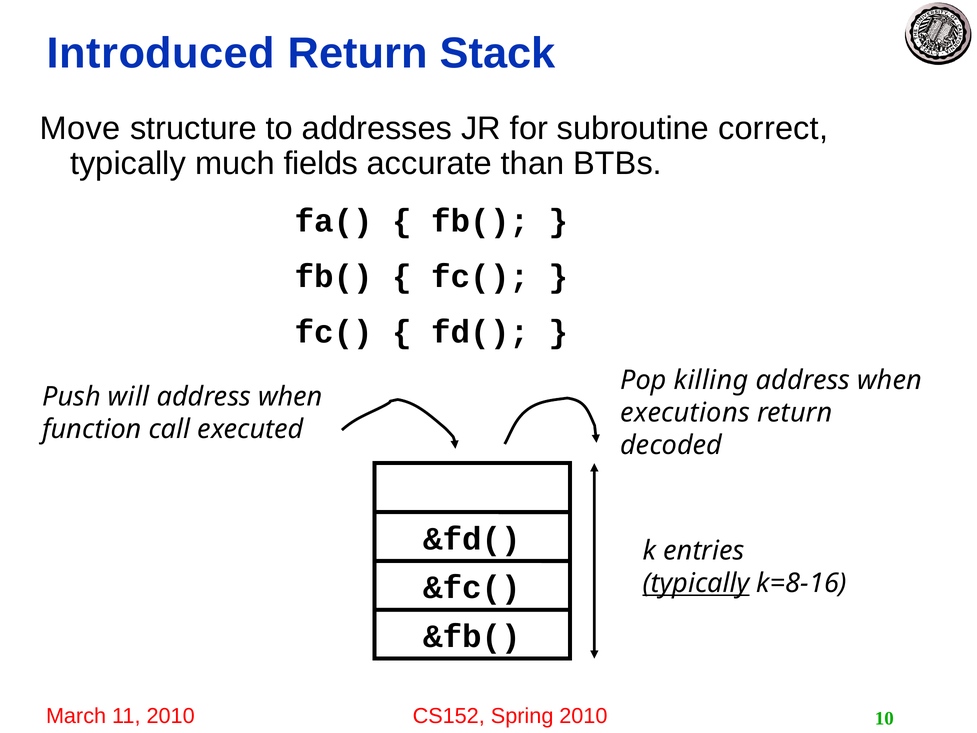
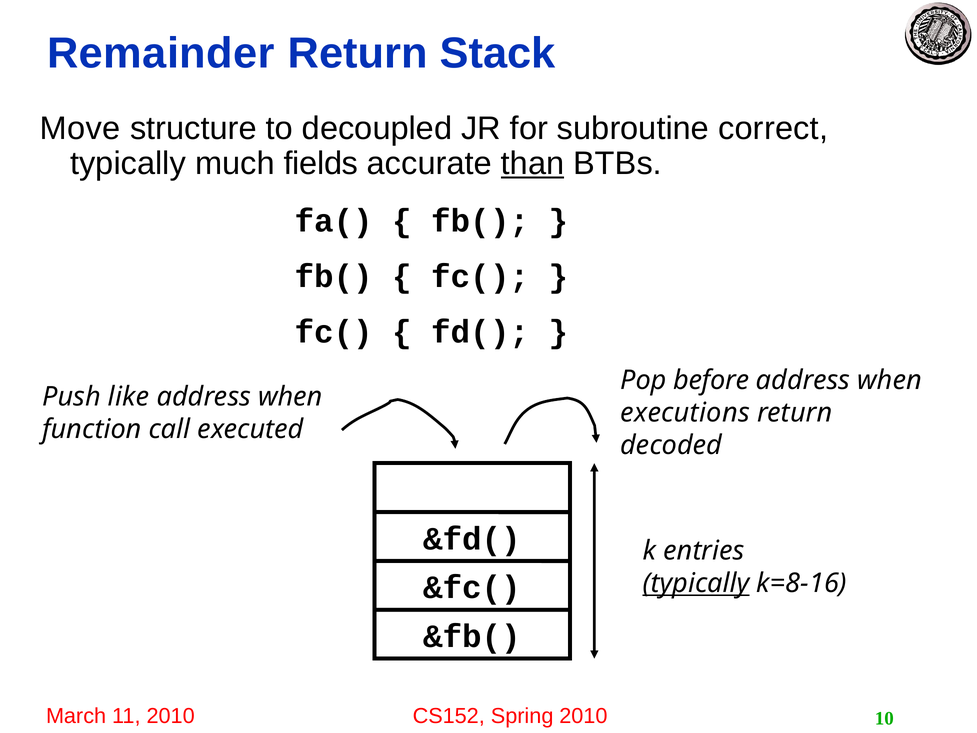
Introduced: Introduced -> Remainder (161, 53)
addresses: addresses -> decoupled (377, 128)
than underline: none -> present (533, 164)
killing: killing -> before (711, 380)
will: will -> like (129, 396)
